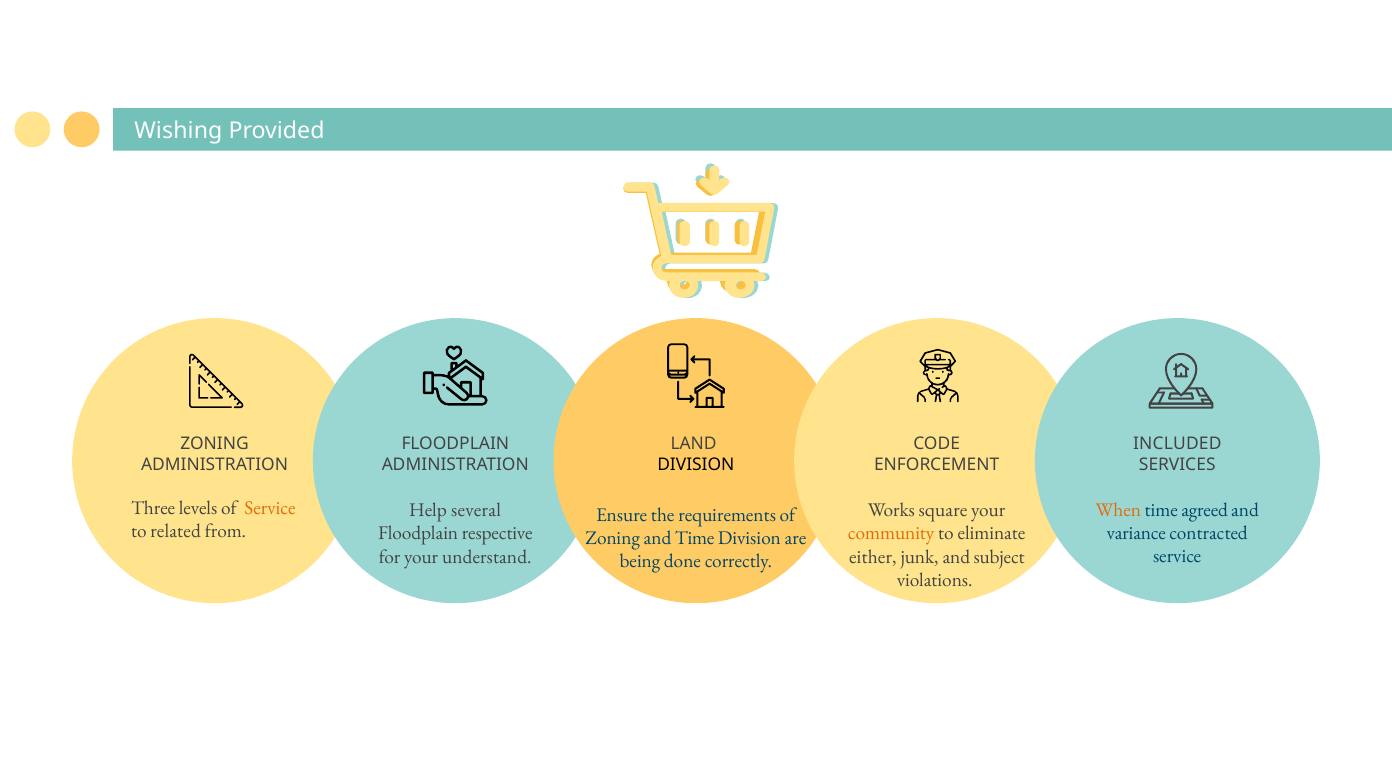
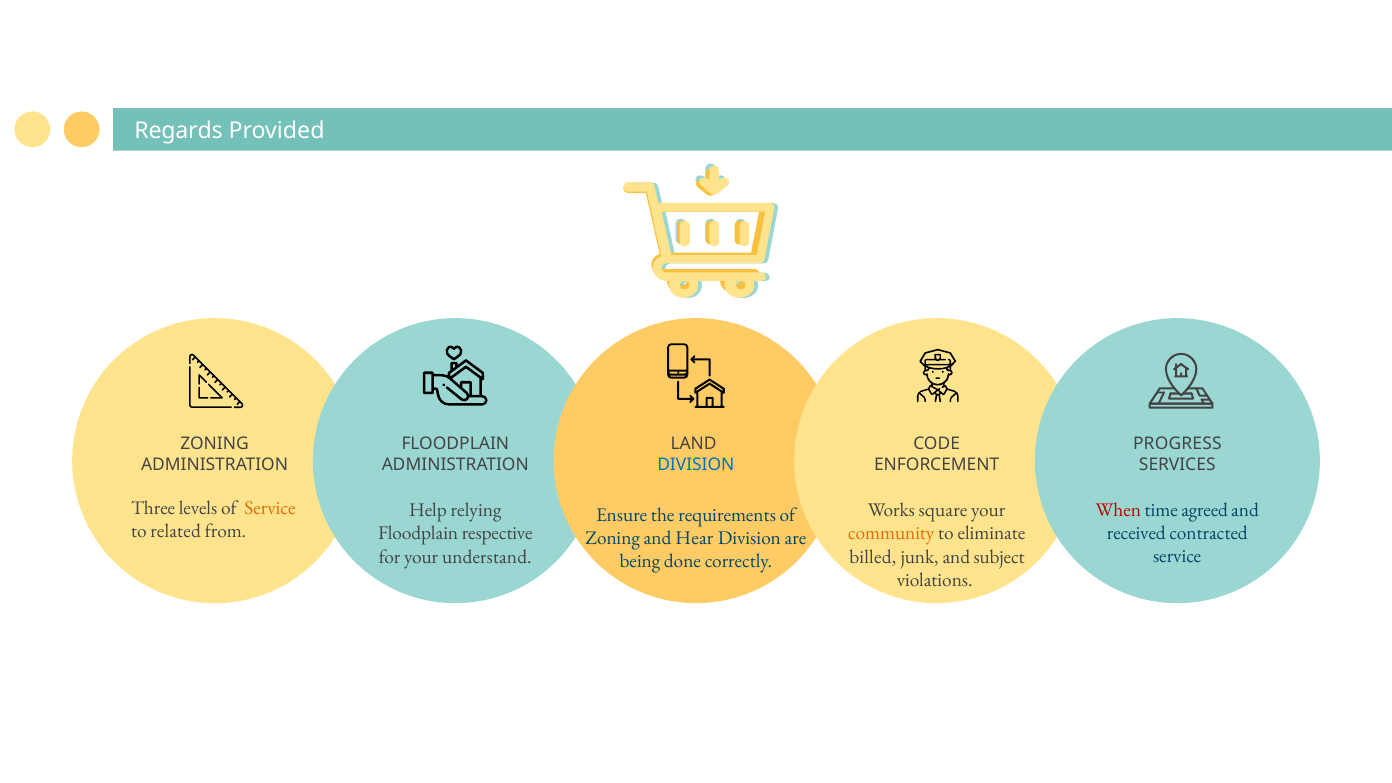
Wishing: Wishing -> Regards (179, 131)
INCLUDED: INCLUDED -> PROGRESS (1177, 444)
DIVISION colour: black -> blue (696, 465)
several: several -> relying (476, 510)
When colour: orange -> red (1118, 510)
variance: variance -> received (1136, 533)
and Time: Time -> Hear (694, 538)
either: either -> billed (873, 557)
